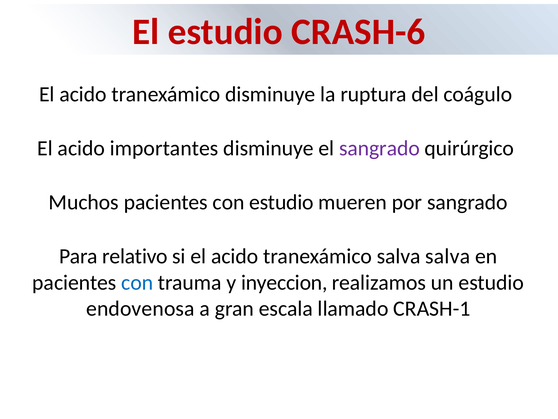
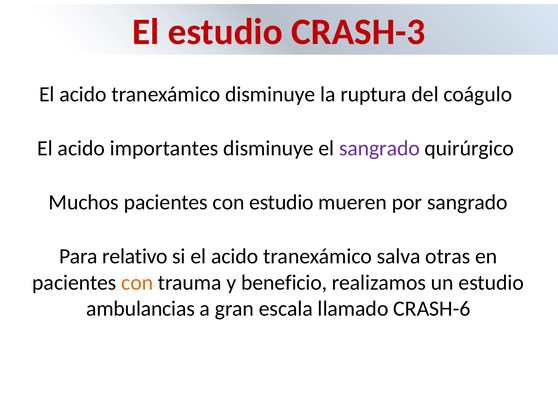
CRASH-6: CRASH-6 -> CRASH-3 (358, 32)
salva salva: salva -> otras (448, 256)
con colour: blue -> orange (137, 282)
inyeccion: inyeccion -> beneficio (284, 282)
endovenosa: endovenosa -> ambulancias (140, 308)
CRASH-1: CRASH-1 -> CRASH-6 (432, 308)
